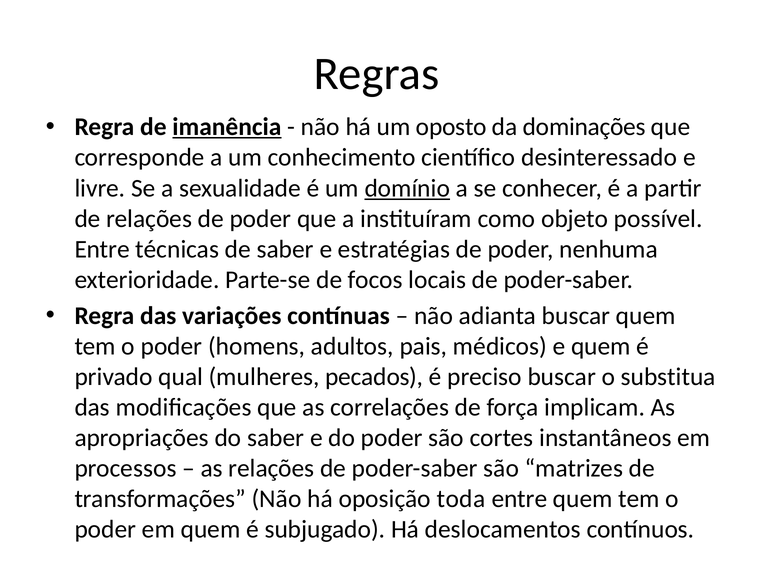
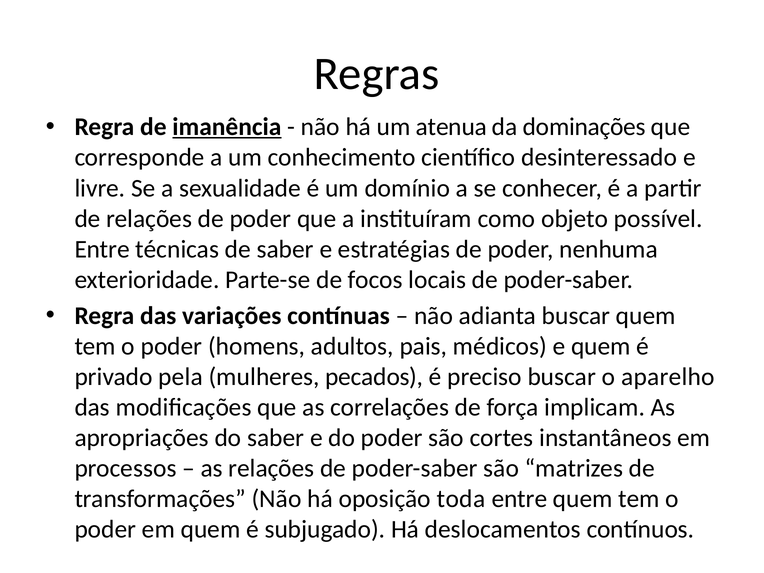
oposto: oposto -> atenua (451, 127)
domínio underline: present -> none (407, 188)
qual: qual -> pela (181, 377)
substitua: substitua -> aparelho (668, 377)
